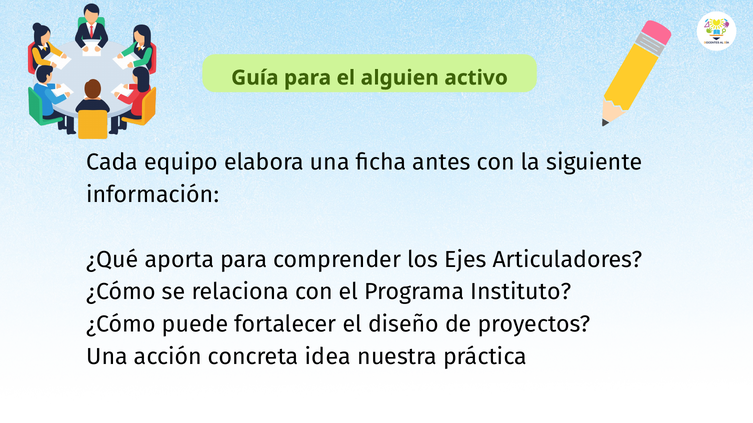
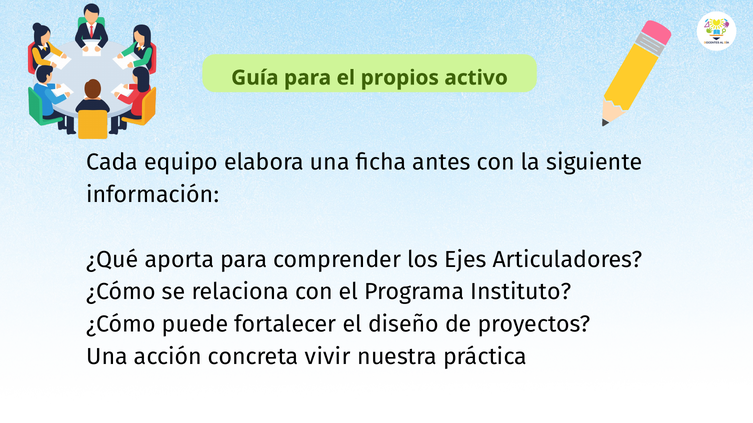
alguien: alguien -> propios (400, 78)
idea: idea -> vivir (328, 357)
